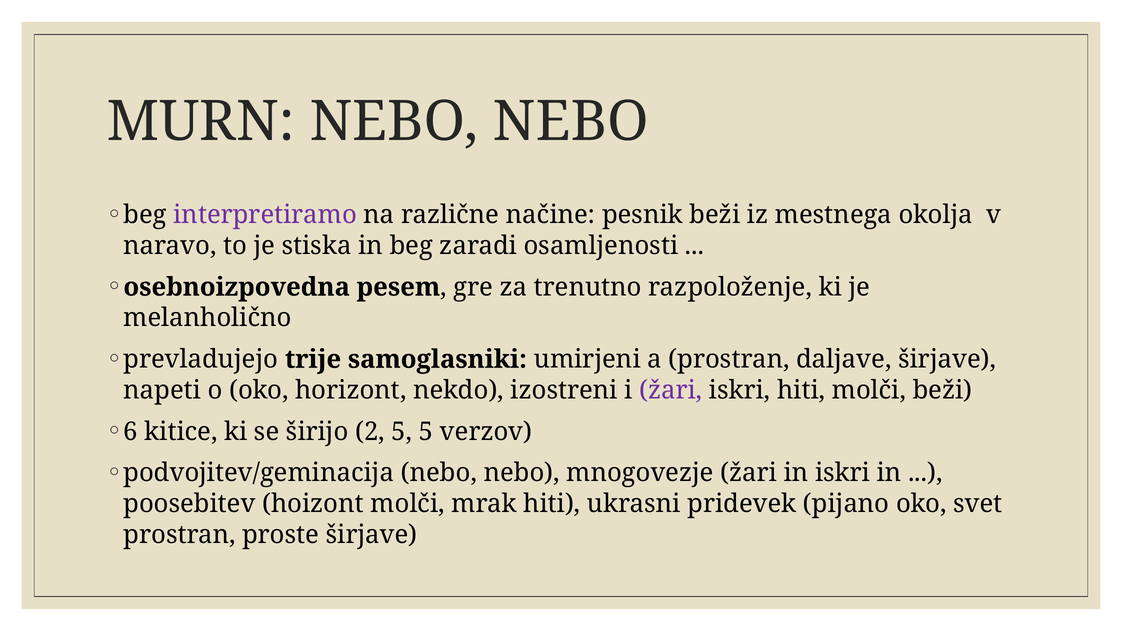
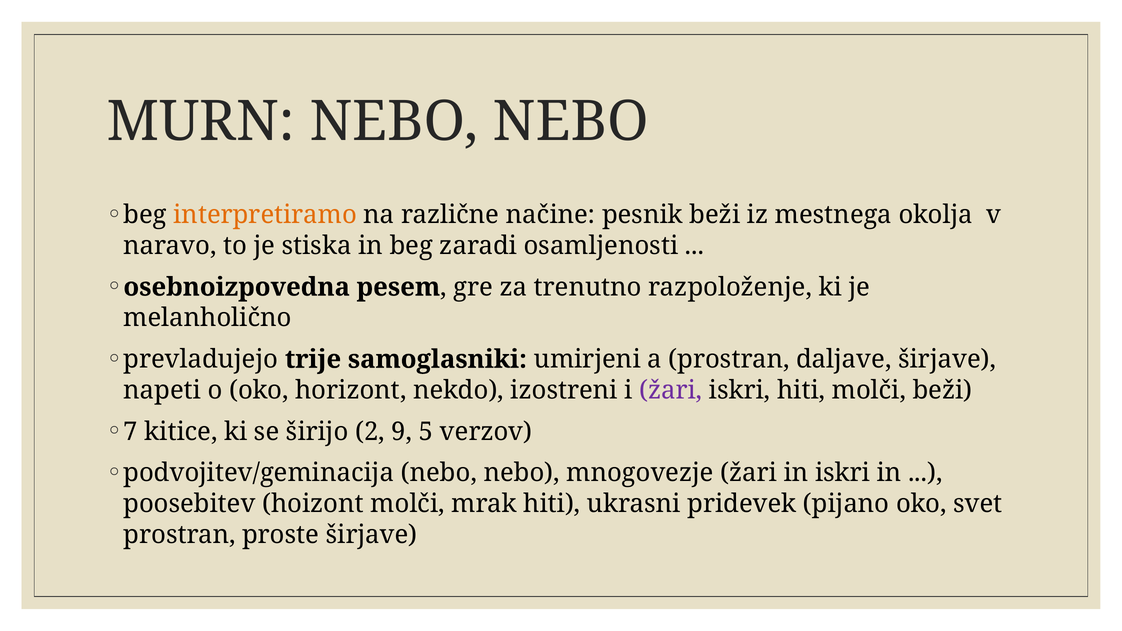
interpretiramo colour: purple -> orange (265, 215)
6: 6 -> 7 (131, 432)
2 5: 5 -> 9 (402, 432)
